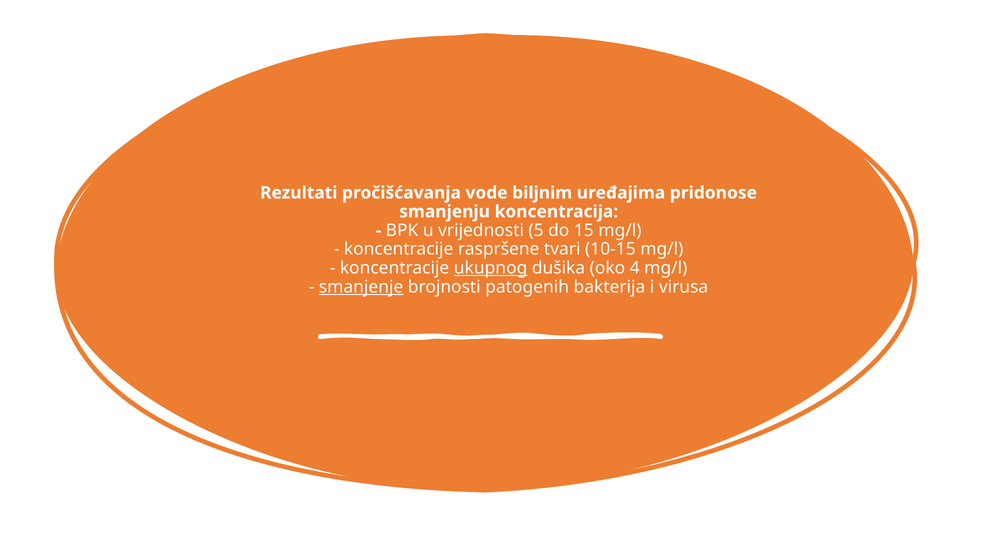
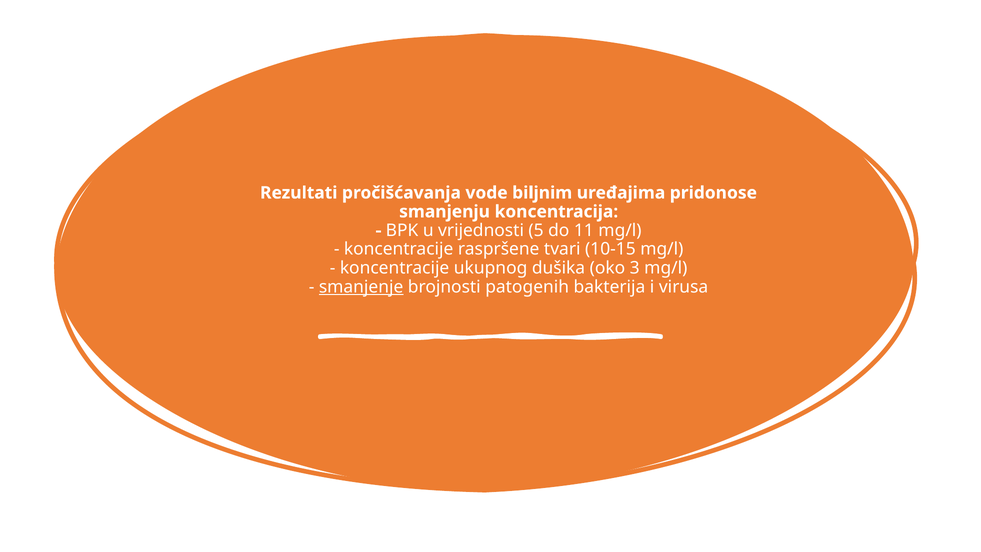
15: 15 -> 11 (584, 230)
ukupnog underline: present -> none (491, 268)
4: 4 -> 3 (635, 268)
